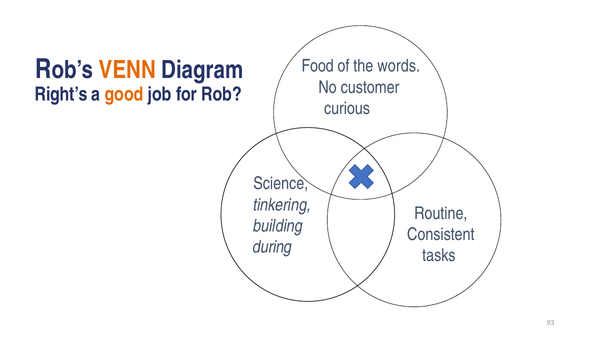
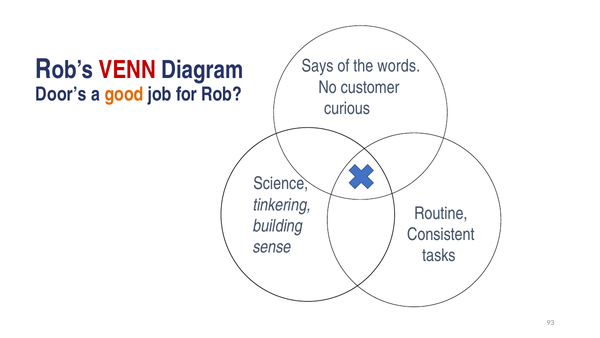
VENN colour: orange -> red (127, 70)
Food: Food -> Says (318, 66)
Right’s: Right’s -> Door’s (61, 94)
during: during -> sense (272, 246)
